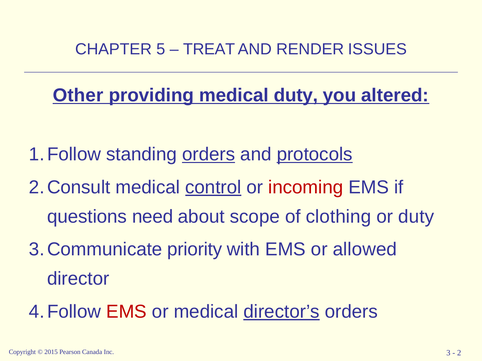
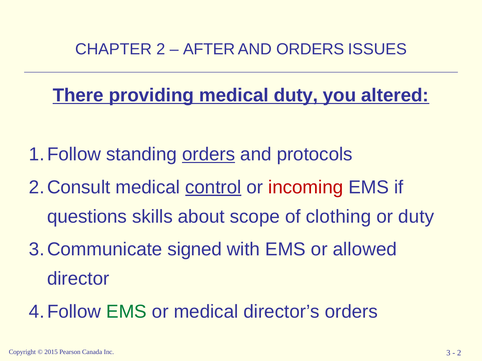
CHAPTER 5: 5 -> 2 (161, 49)
TREAT: TREAT -> AFTER (209, 49)
AND RENDER: RENDER -> ORDERS (310, 49)
Other: Other -> There (78, 95)
protocols underline: present -> none (315, 155)
need: need -> skills (153, 217)
priority: priority -> signed (195, 250)
EMS colour: red -> green (127, 312)
director’s underline: present -> none (281, 312)
